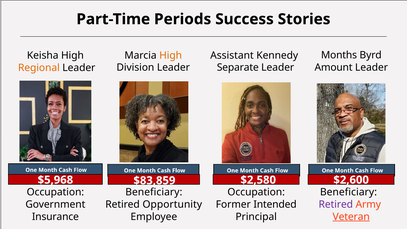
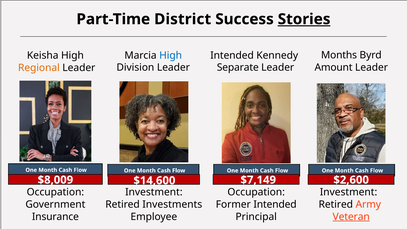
Periods: Periods -> District (183, 19)
Stories underline: none -> present (304, 19)
High colour: orange -> blue (171, 55)
Assistant: Assistant -> Intended (232, 55)
$5,968: $5,968 -> $8,009 (55, 180)
$2,580: $2,580 -> $7,149 (258, 180)
$83,859: $83,859 -> $14,600 (154, 181)
Beneficiary: Beneficiary -> Investment (154, 192)
Beneficiary: Beneficiary -> Investment (349, 192)
Opportunity: Opportunity -> Investments (172, 204)
Retired colour: purple -> black (336, 204)
